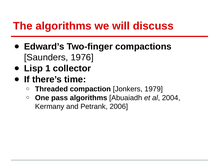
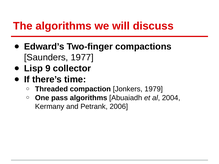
1976: 1976 -> 1977 (82, 58)
1: 1 -> 9 (48, 69)
